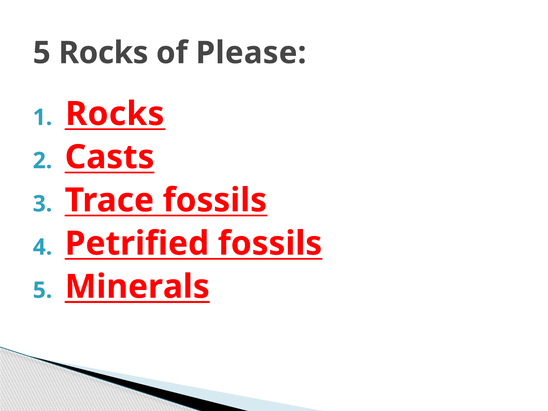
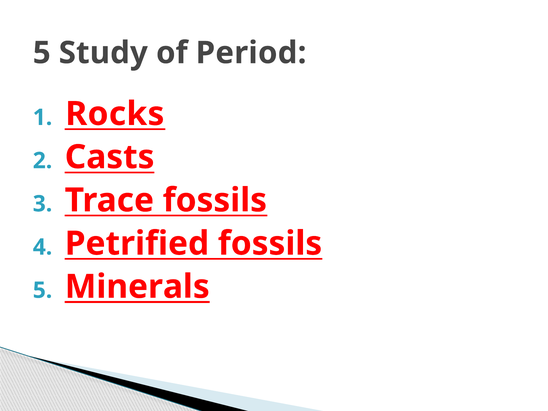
5 Rocks: Rocks -> Study (103, 53)
Please: Please -> Period (251, 53)
